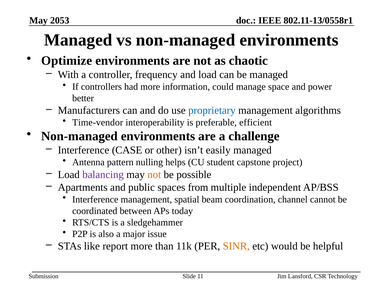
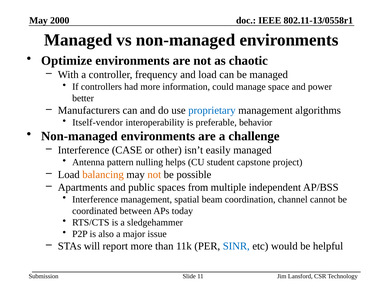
2053: 2053 -> 2000 (60, 20)
Time-vendor: Time-vendor -> Itself-vendor (98, 122)
efficient: efficient -> behavior (256, 122)
balancing colour: purple -> orange (103, 174)
like: like -> will (92, 246)
SINR colour: orange -> blue (236, 246)
